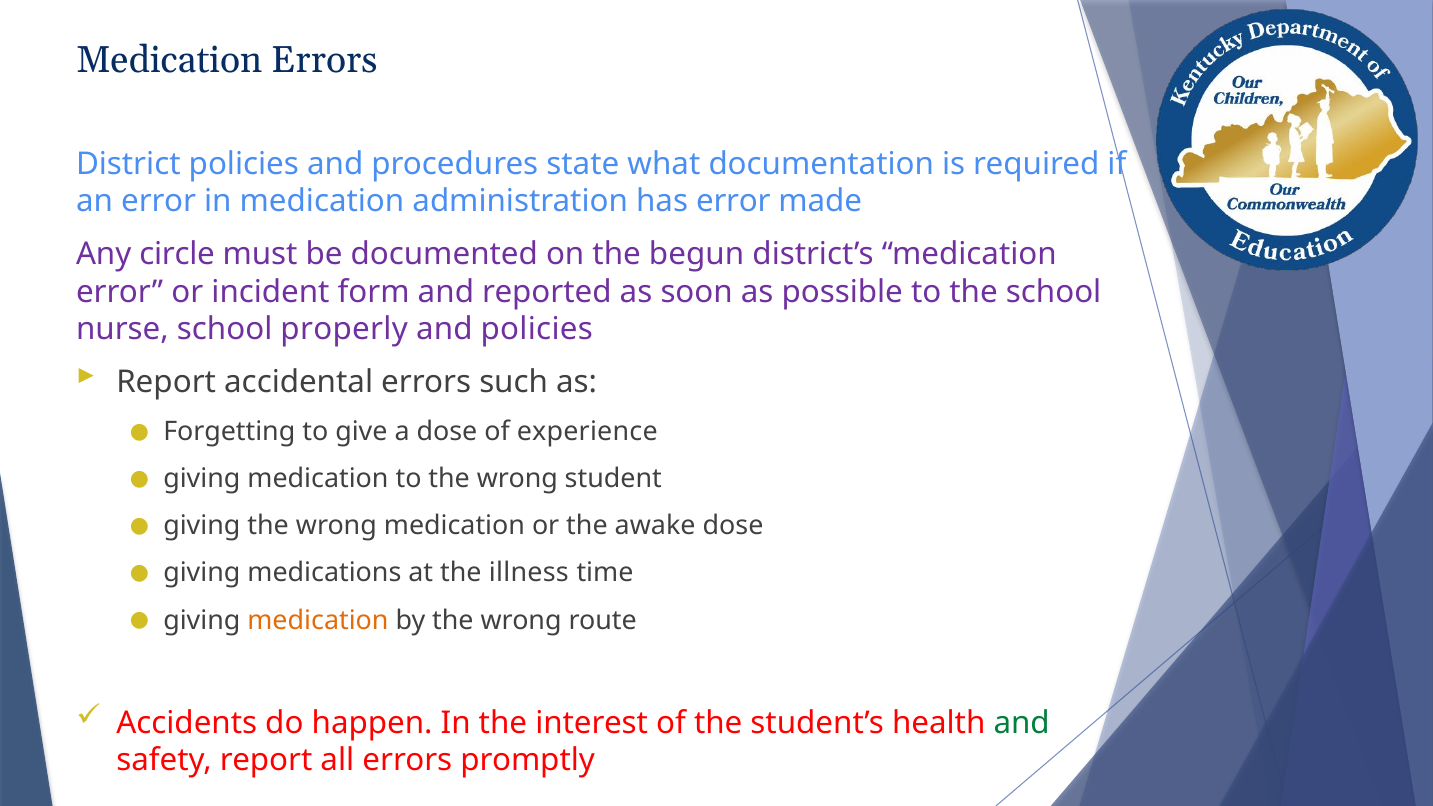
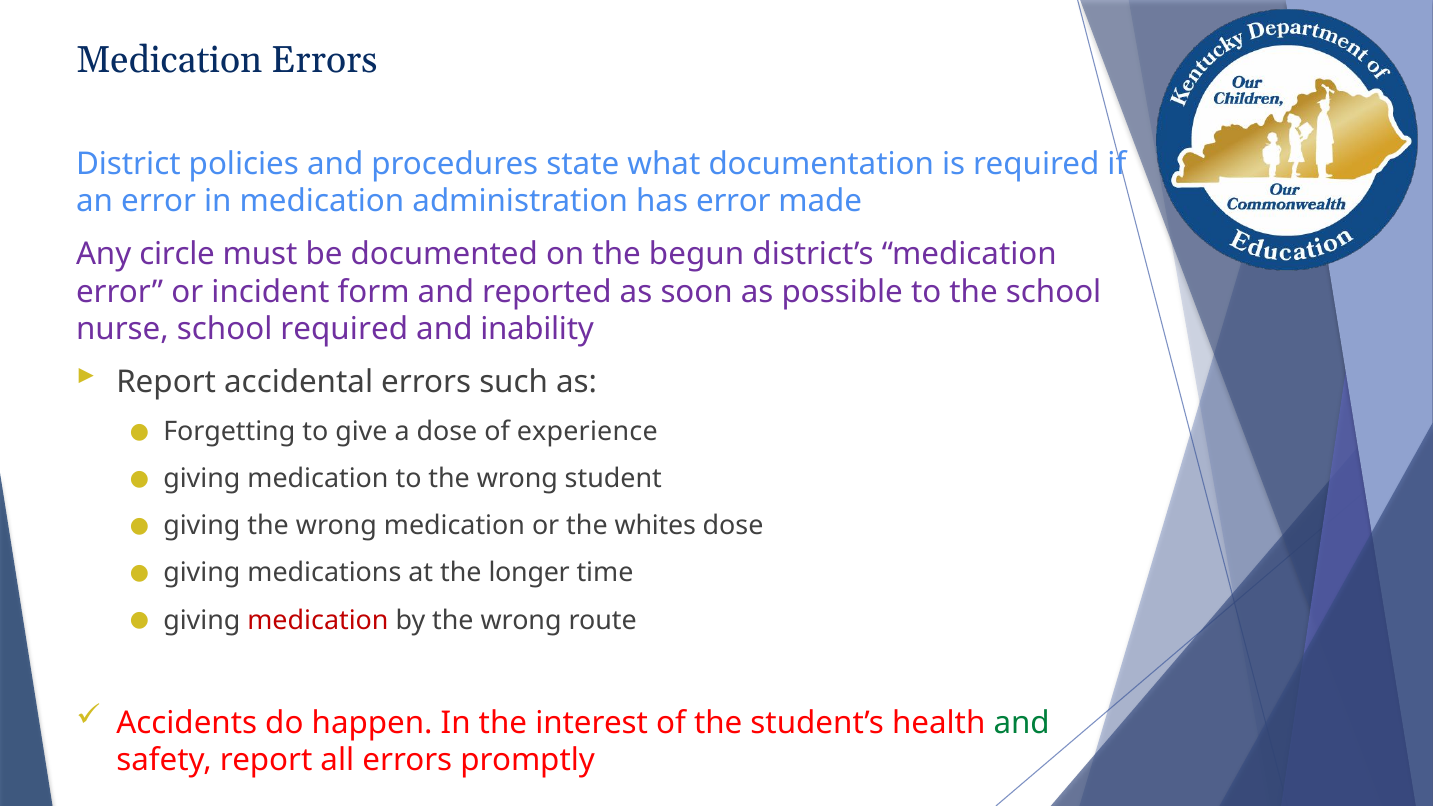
school properly: properly -> required (344, 329)
and policies: policies -> inability (537, 329)
awake: awake -> whites (655, 526)
illness: illness -> longer (529, 573)
medication colour: orange -> red (318, 620)
